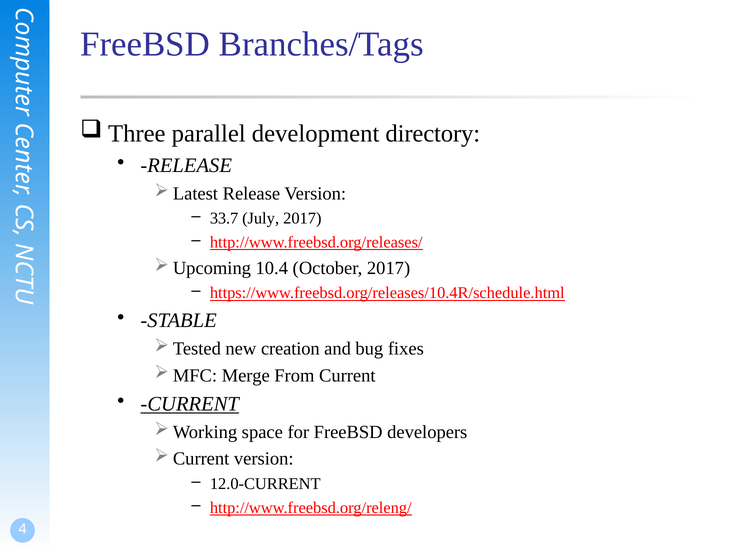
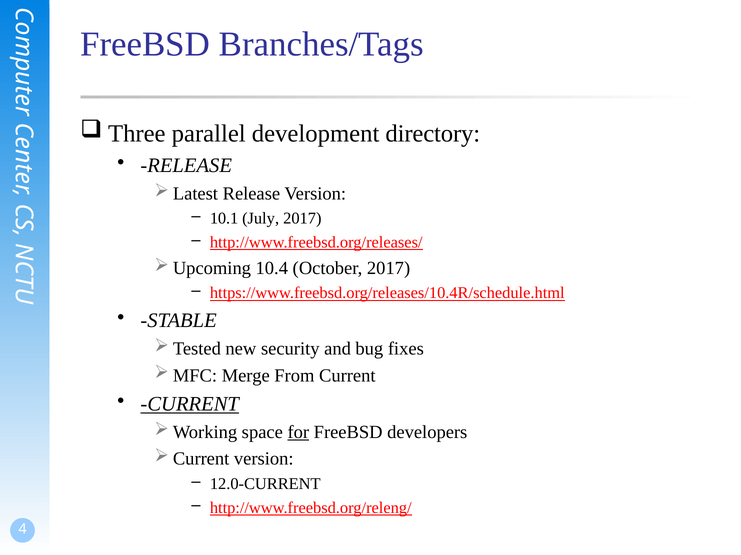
33.7: 33.7 -> 10.1 (224, 219)
creation: creation -> security (290, 349)
for underline: none -> present (298, 433)
